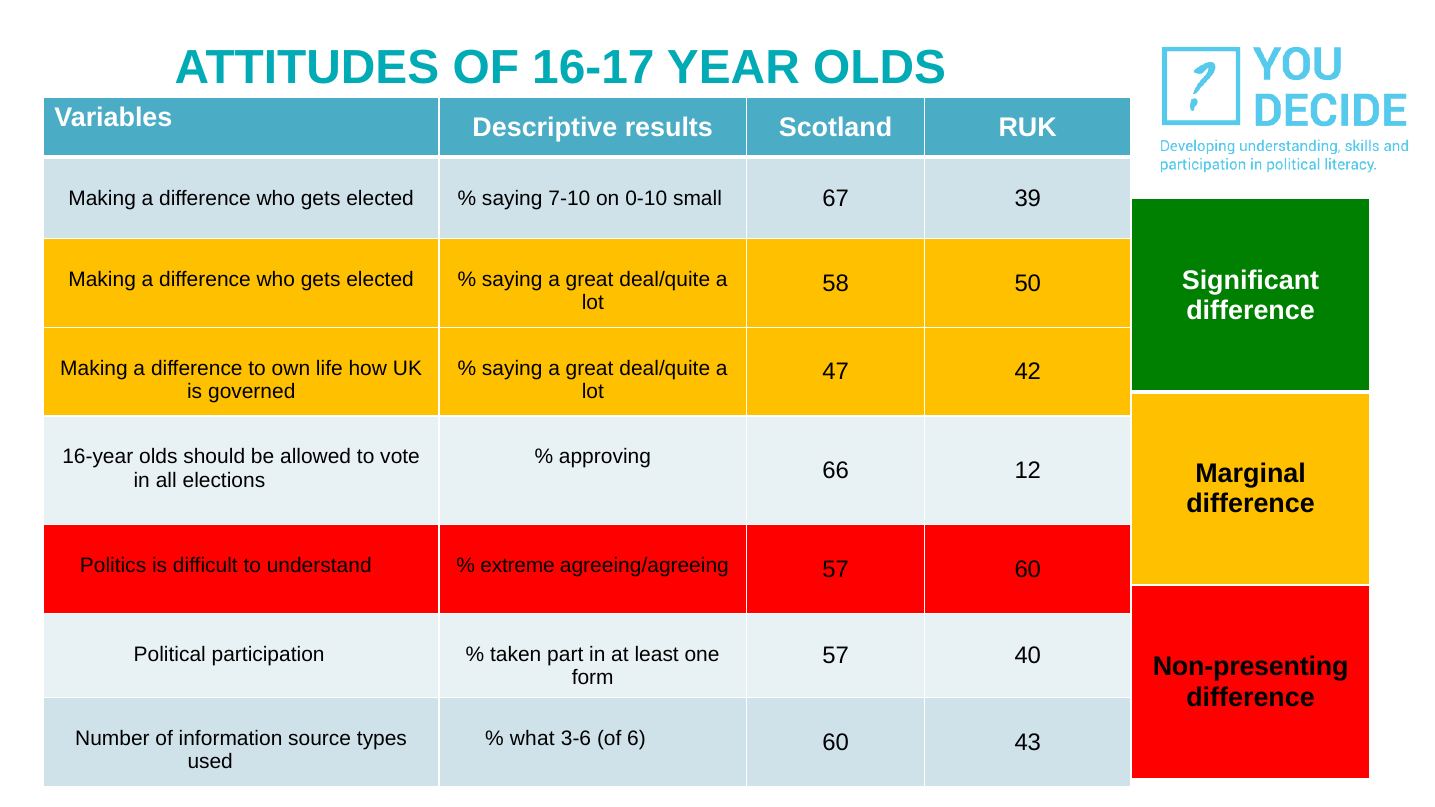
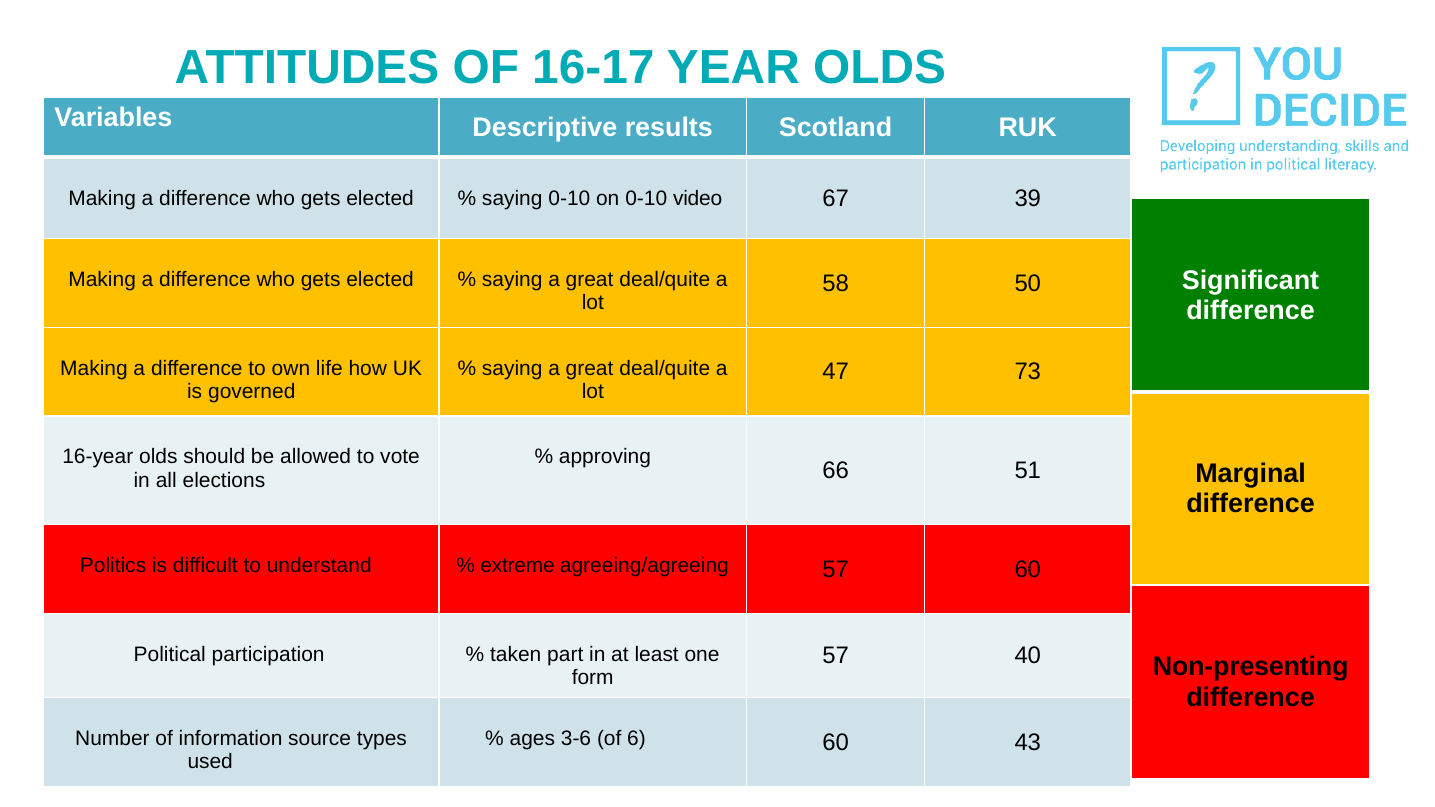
saying 7-10: 7-10 -> 0-10 (569, 198)
small: small -> video (698, 198)
42: 42 -> 73 (1028, 372)
12: 12 -> 51 (1028, 471)
what: what -> ages (532, 739)
